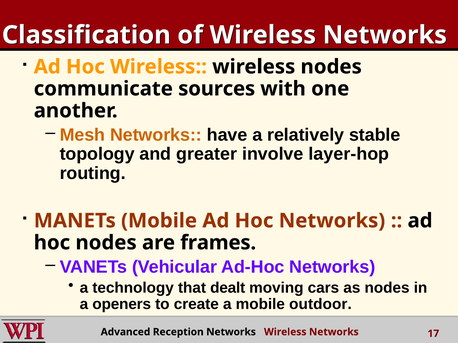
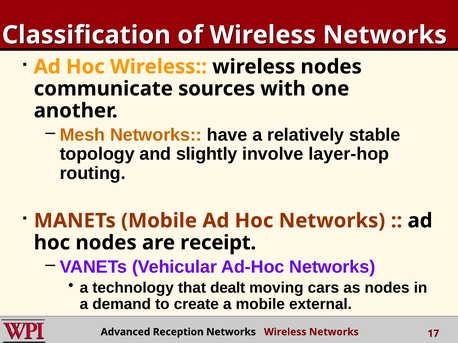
greater: greater -> slightly (207, 154)
frames: frames -> receipt (218, 243)
openers: openers -> demand (122, 305)
outdoor: outdoor -> external (321, 305)
